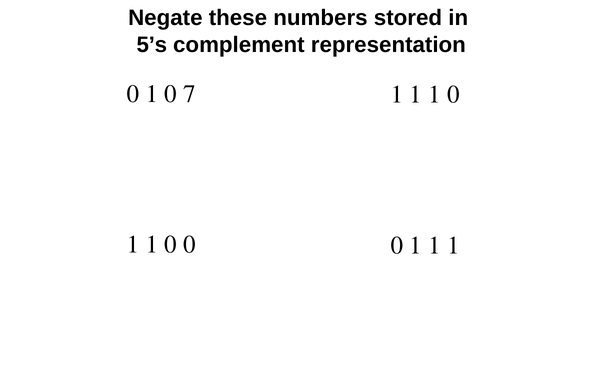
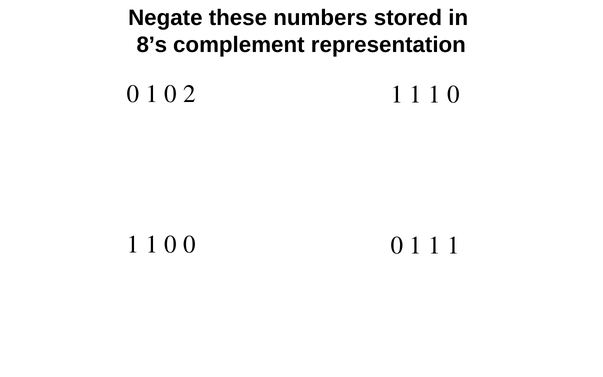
5’s: 5’s -> 8’s (152, 45)
7: 7 -> 2 (190, 94)
